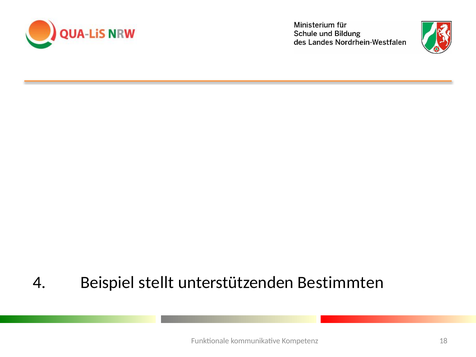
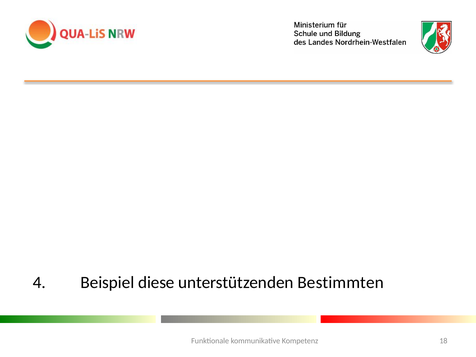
stellt: stellt -> diese (156, 282)
